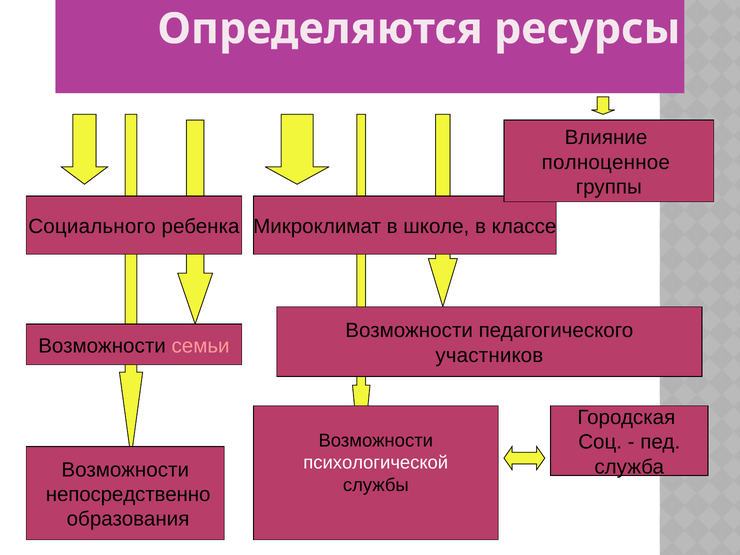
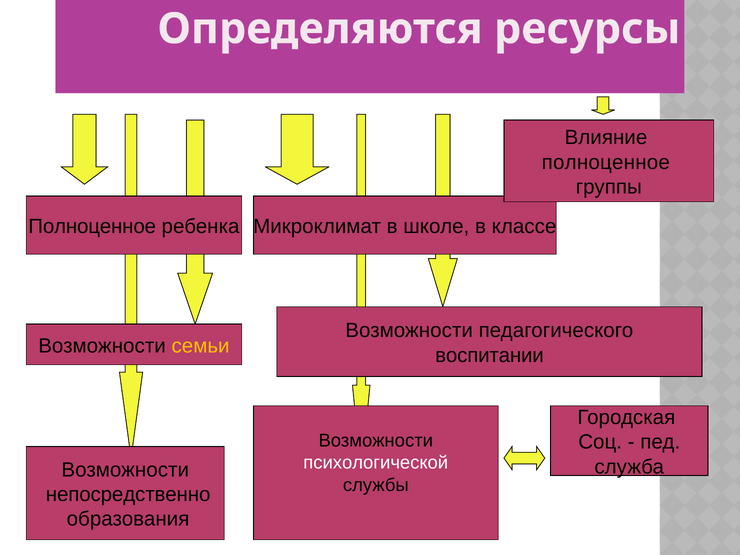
Социального: Социального -> Полноценное (92, 226)
семьи colour: pink -> yellow (201, 346)
участников: участников -> воспитании (490, 355)
